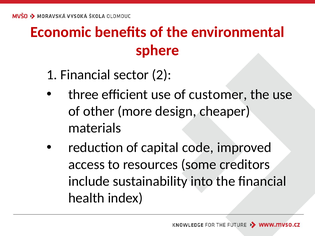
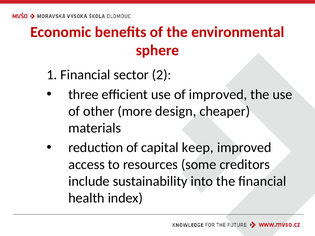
of customer: customer -> improved (218, 95)
code: code -> keep (198, 148)
